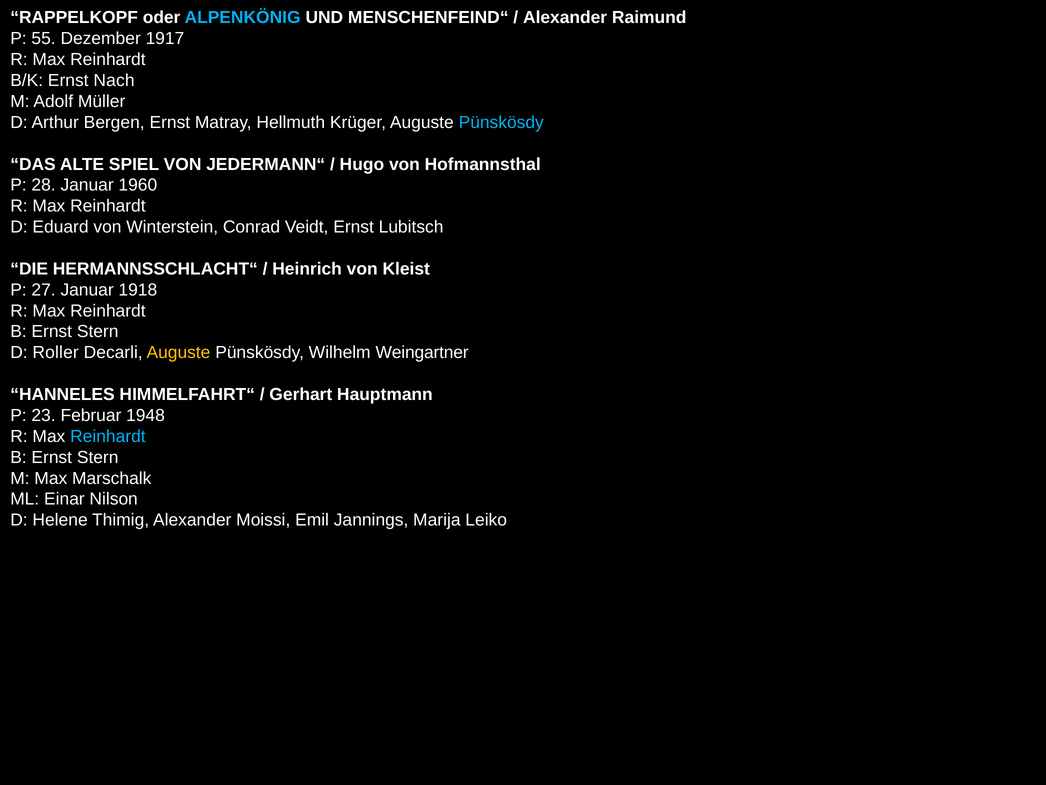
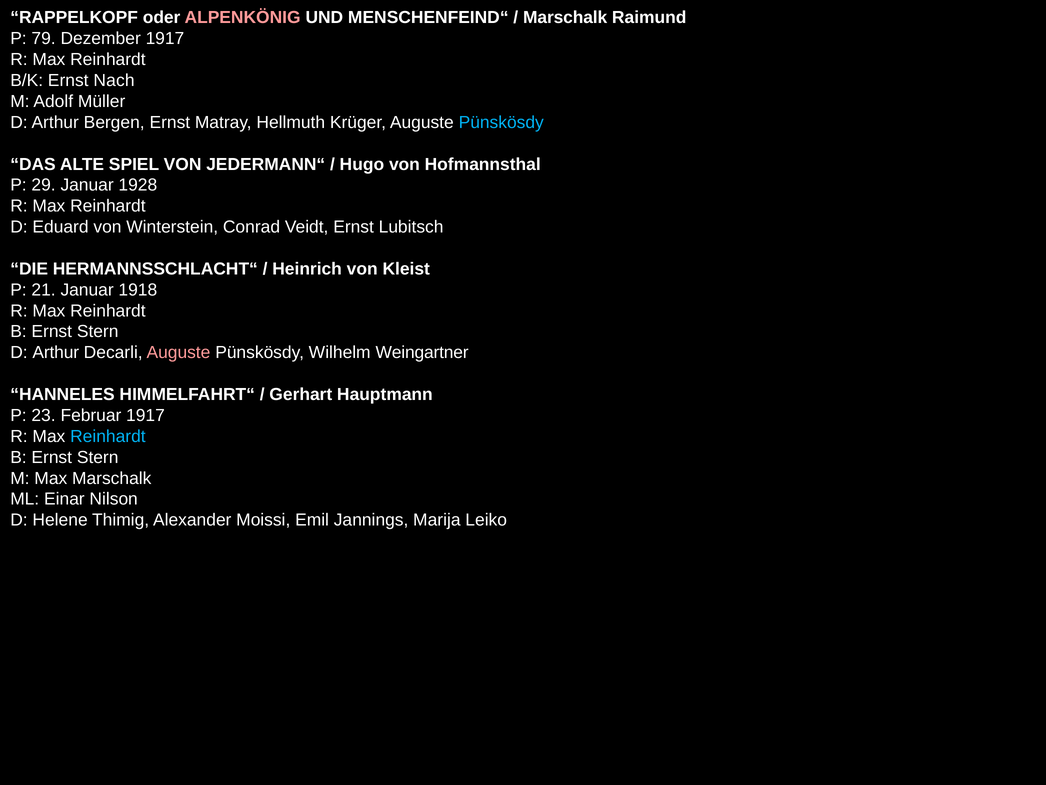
ALPENKÖNIG colour: light blue -> pink (243, 18)
Alexander: Alexander -> Marschalk (565, 18)
55: 55 -> 79 (44, 39)
28: 28 -> 29 (44, 185)
1960: 1960 -> 1928 (138, 185)
27: 27 -> 21 (44, 290)
Roller: Roller -> Arthur (56, 352)
Auguste colour: yellow -> pink (178, 352)
Februar 1948: 1948 -> 1917 (145, 415)
